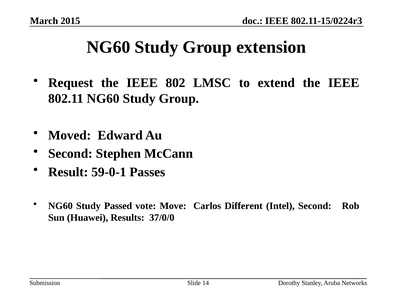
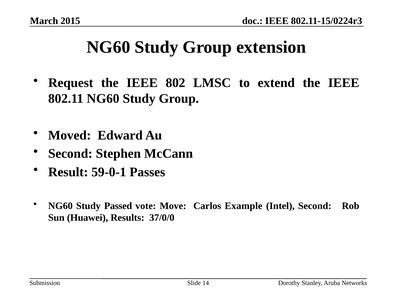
Different: Different -> Example (244, 206)
